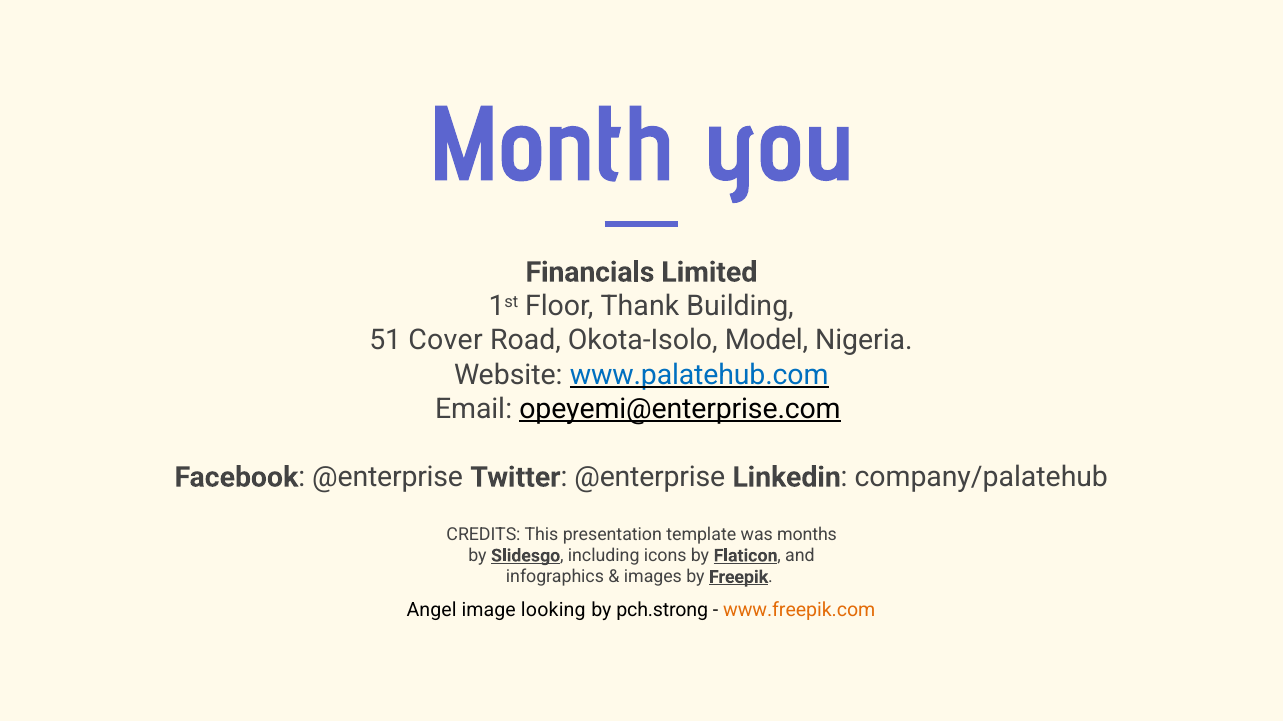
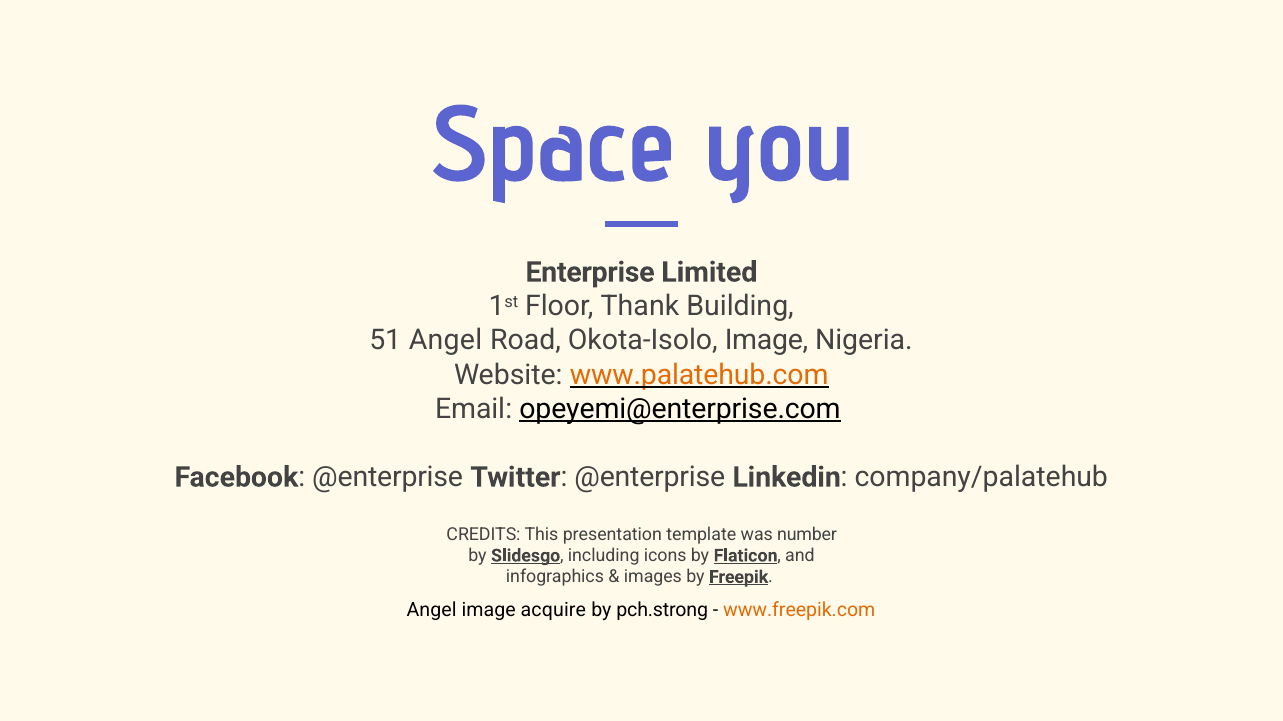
Month: Month -> Space (552, 145)
Financials: Financials -> Enterprise (590, 272)
51 Cover: Cover -> Angel (445, 341)
Okota-Isolo Model: Model -> Image (767, 341)
www.palatehub.com colour: blue -> orange (699, 375)
months: months -> number (807, 535)
looking: looking -> acquire (553, 611)
